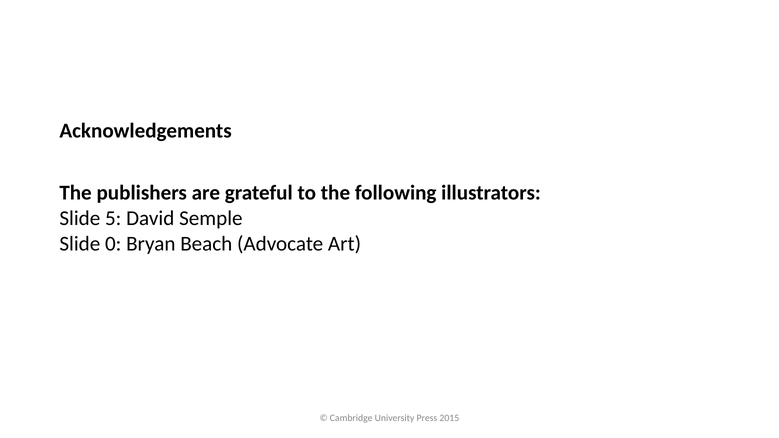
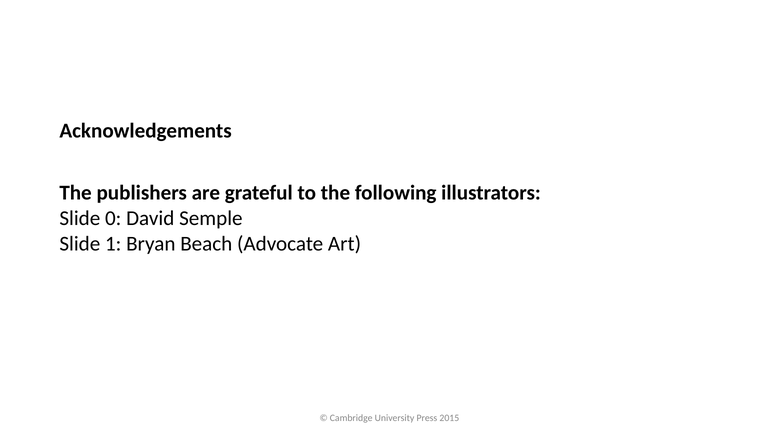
5: 5 -> 0 (113, 218)
0: 0 -> 1 (113, 244)
